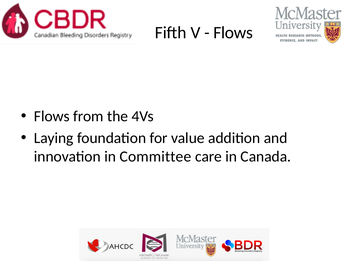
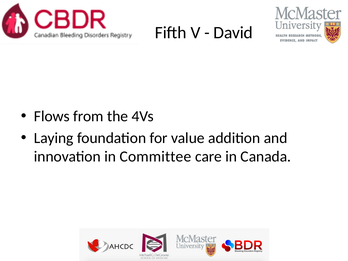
Flows: Flows -> David (233, 33)
